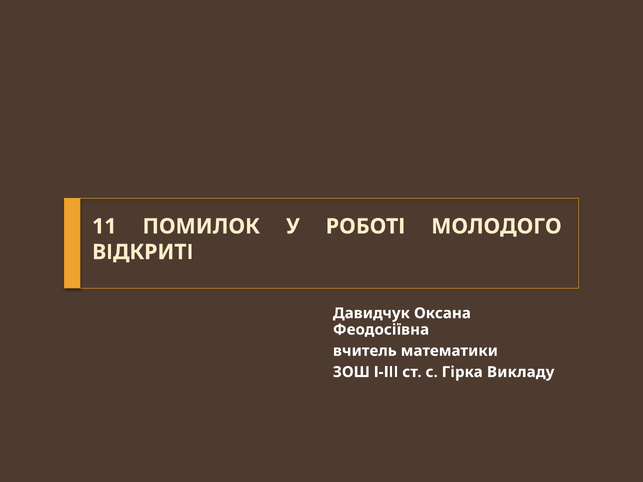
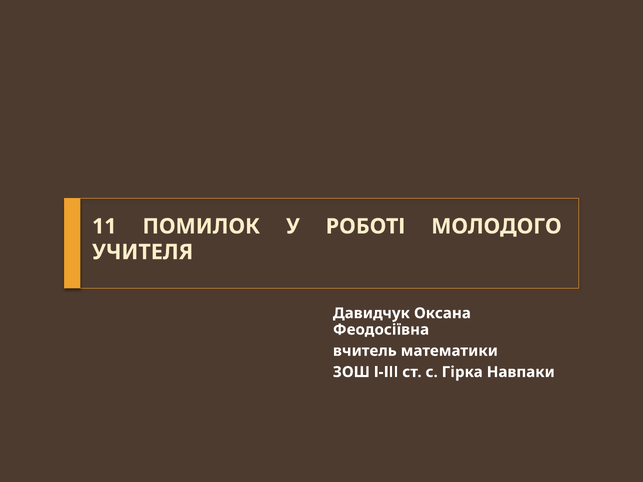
ВІДКРИТІ: ВІДКРИТІ -> УЧИТЕЛЯ (143, 252)
Викладу: Викладу -> Навпаки (521, 372)
